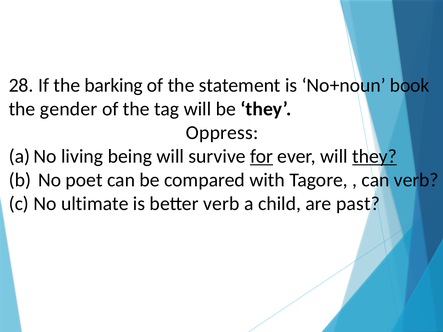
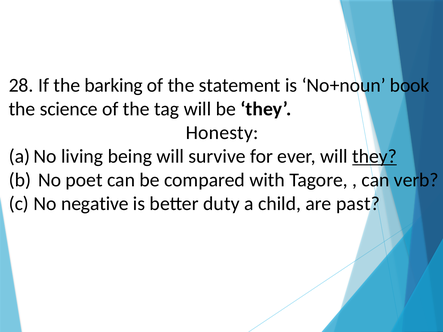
gender: gender -> science (69, 109)
Oppress: Oppress -> Honesty (222, 133)
for underline: present -> none (262, 156)
ultimate: ultimate -> negative (95, 204)
better verb: verb -> duty (221, 204)
